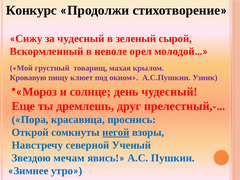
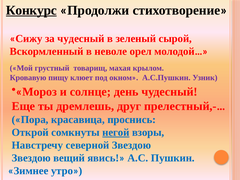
Конкурс underline: none -> present (31, 10)
северной Ученый: Ученый -> Звездою (131, 145)
мечам: мечам -> вещий (69, 158)
